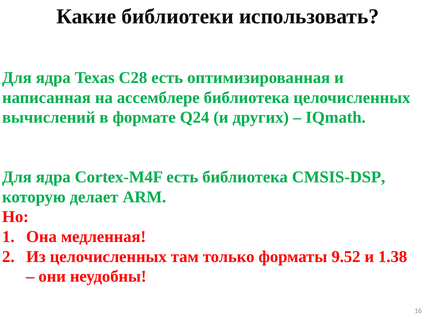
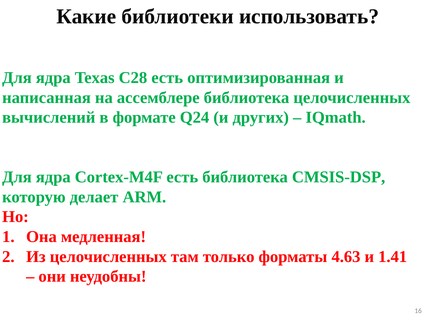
9.52: 9.52 -> 4.63 (346, 257)
1.38: 1.38 -> 1.41 (393, 257)
